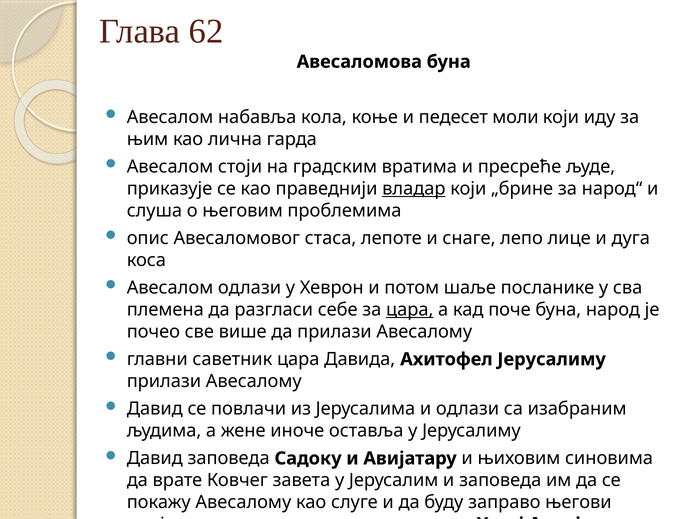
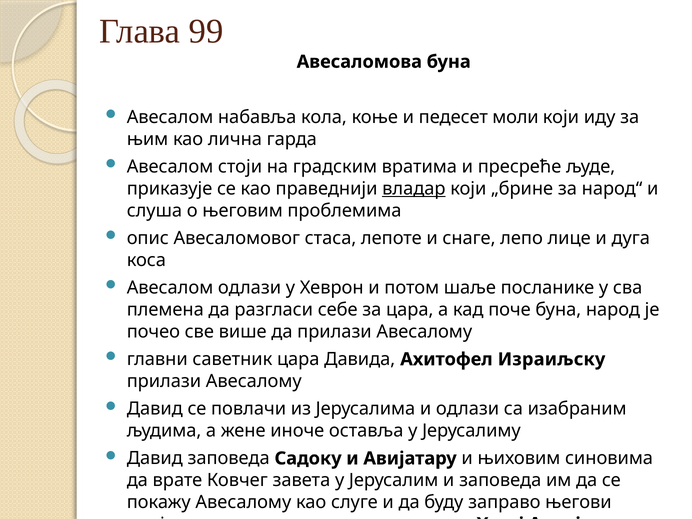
62: 62 -> 99 (206, 31)
цара underline: present -> none (410, 310)
Ахитофел Јерусалиму: Јерусалиму -> Израиљску (552, 359)
